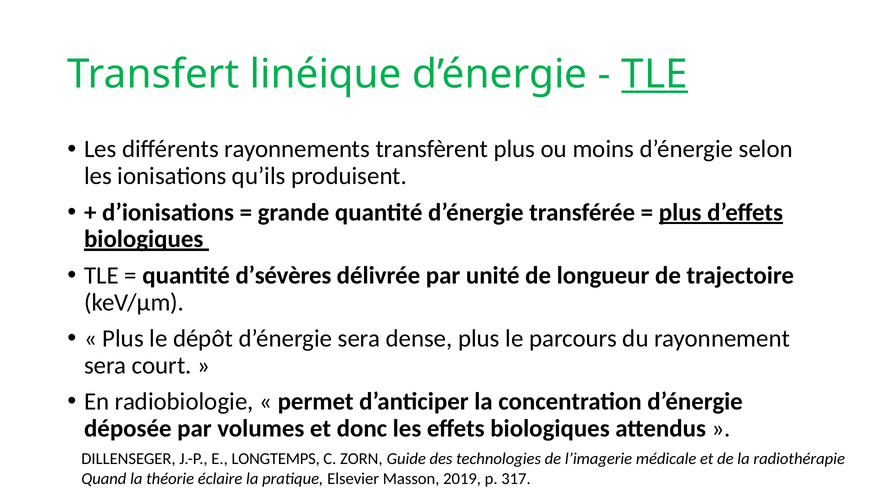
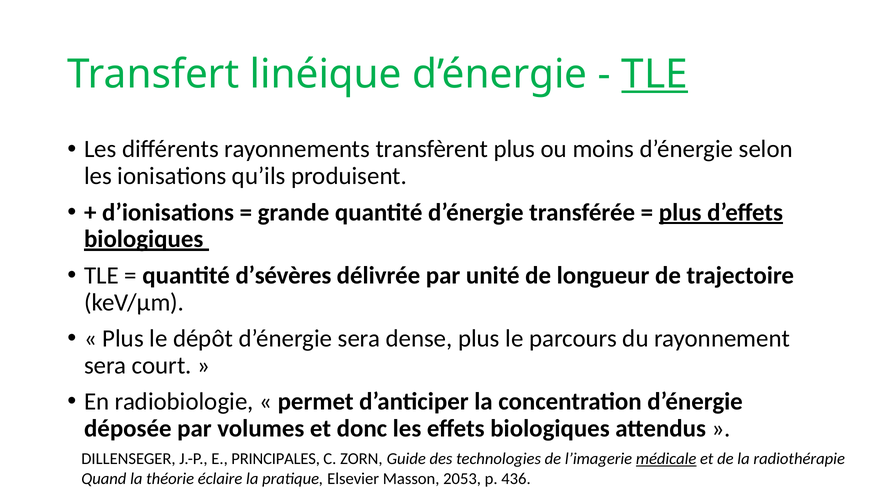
LONGTEMPS: LONGTEMPS -> PRINCIPALES (276, 459)
médicale underline: none -> present (666, 459)
2019: 2019 -> 2053 (462, 478)
317: 317 -> 436 (516, 478)
